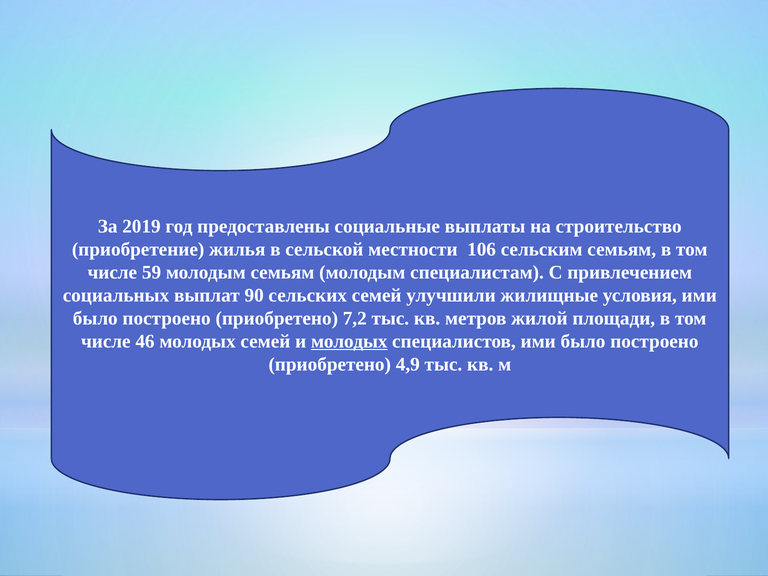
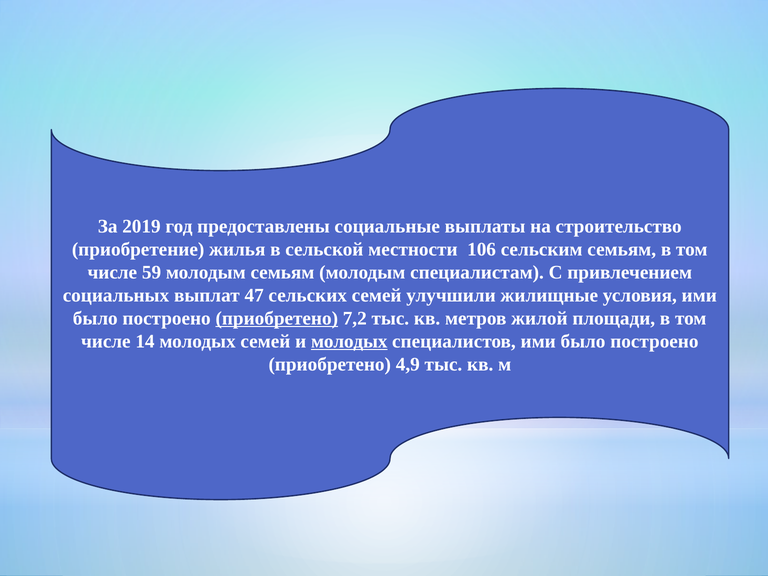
90: 90 -> 47 (254, 295)
приобретено underline: none -> present (277, 318)
46: 46 -> 14 (145, 341)
